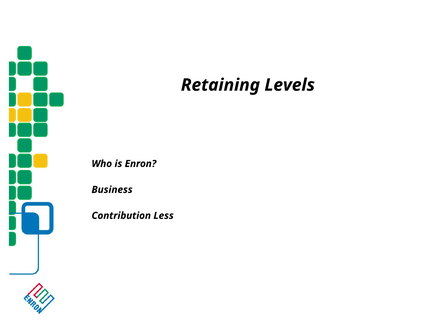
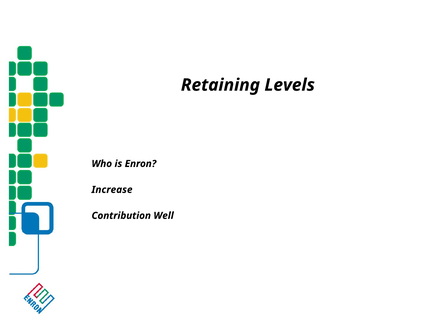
Business: Business -> Increase (112, 190)
Less: Less -> Well (164, 215)
